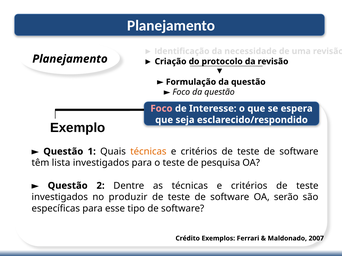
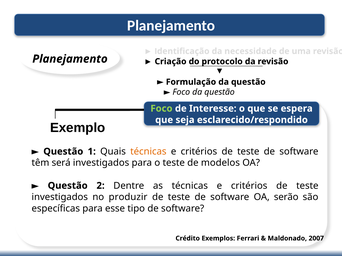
Foco colour: pink -> light green (161, 109)
lista: lista -> será (61, 163)
pesquisa: pesquisa -> modelos (220, 163)
